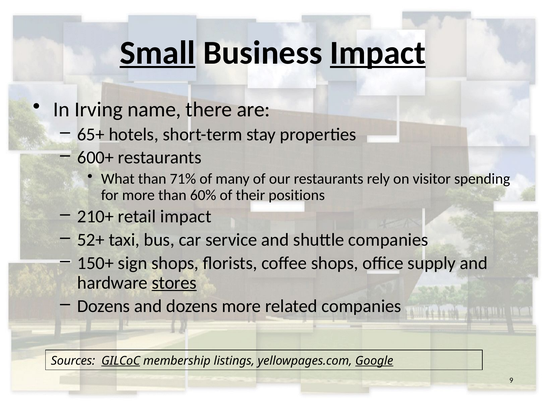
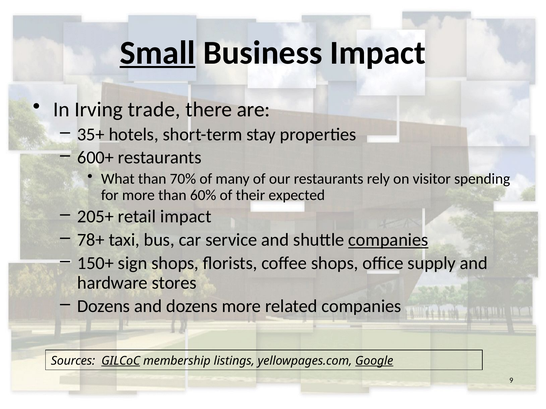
Impact underline: present -> none (378, 53)
name: name -> trade (154, 110)
65+: 65+ -> 35+ (91, 135)
71%: 71% -> 70% (183, 179)
positions: positions -> expected (297, 195)
210+: 210+ -> 205+ (95, 217)
52+: 52+ -> 78+ (91, 240)
companies underline: none -> present (388, 240)
stores underline: present -> none (174, 283)
